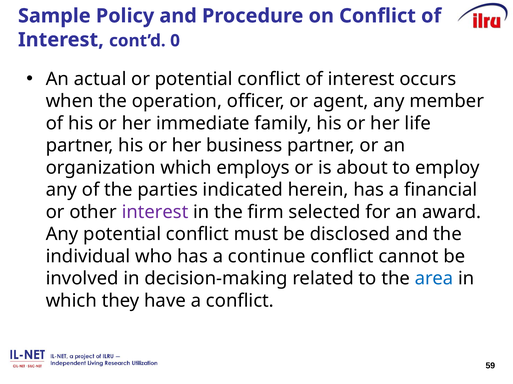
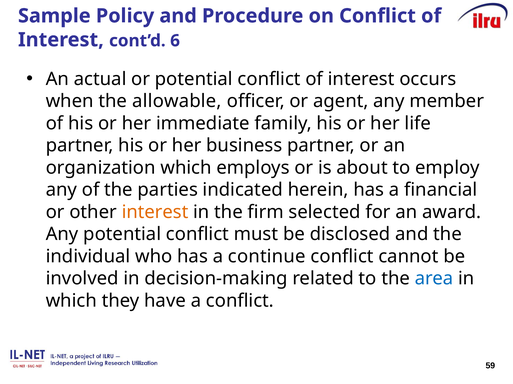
0: 0 -> 6 (175, 41)
operation: operation -> allowable (177, 101)
interest colour: purple -> orange (155, 212)
